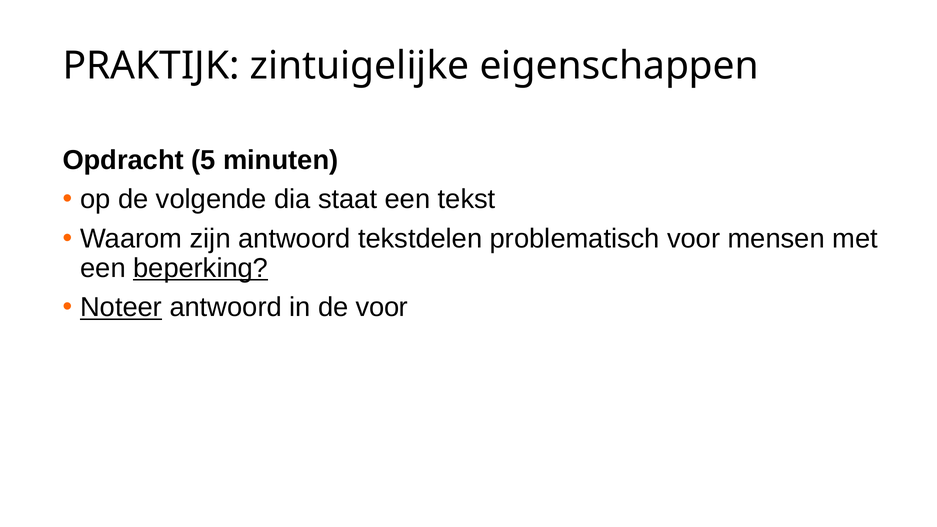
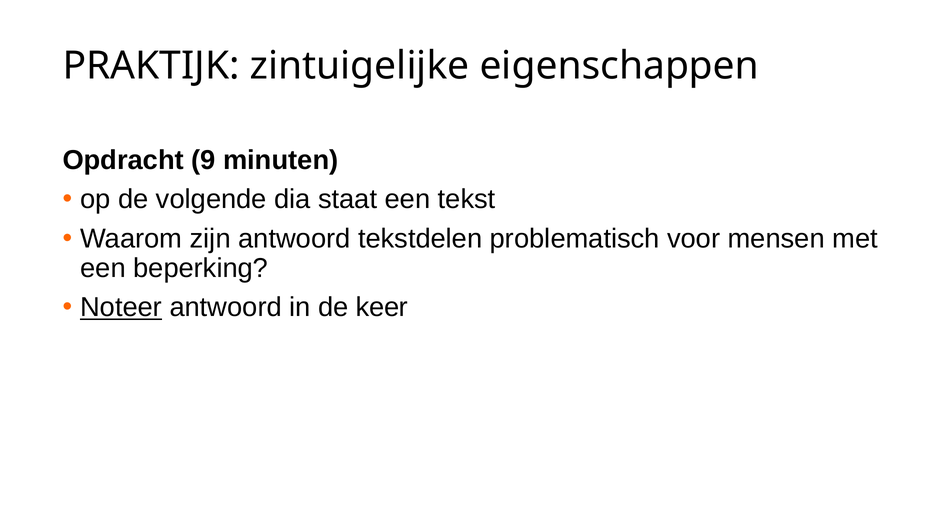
5: 5 -> 9 (203, 160)
beperking underline: present -> none (201, 268)
de voor: voor -> keer (382, 307)
